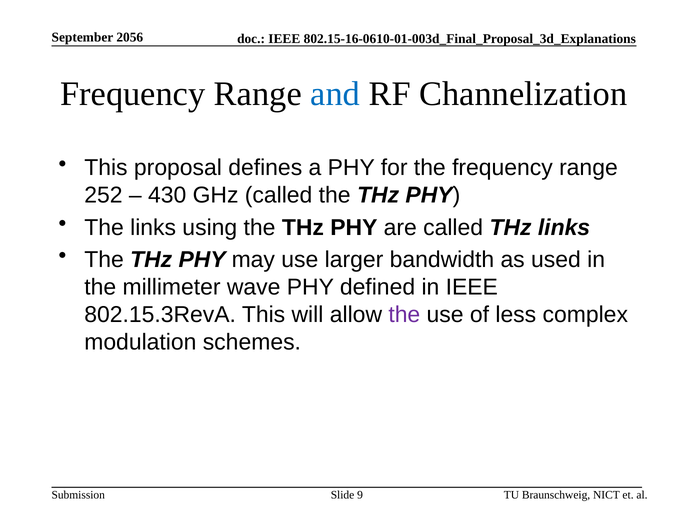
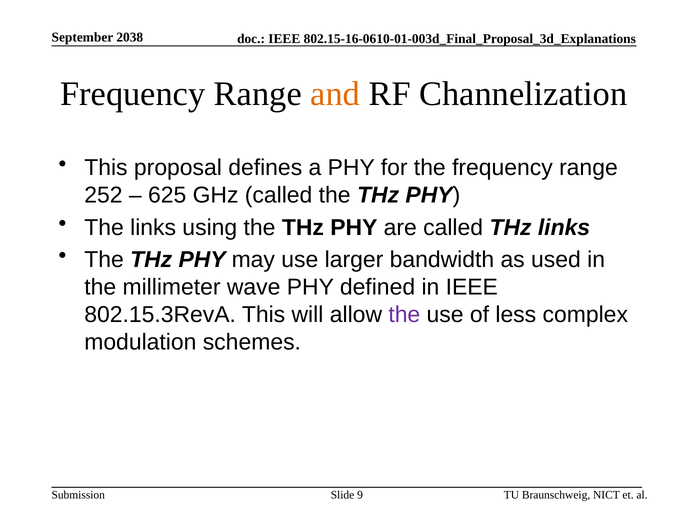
2056: 2056 -> 2038 (130, 38)
and colour: blue -> orange (335, 94)
430: 430 -> 625 (167, 195)
